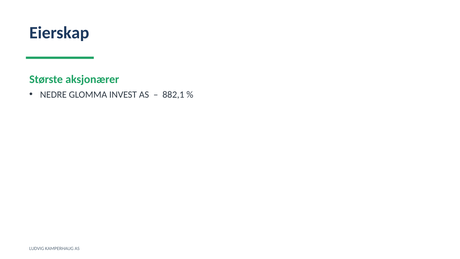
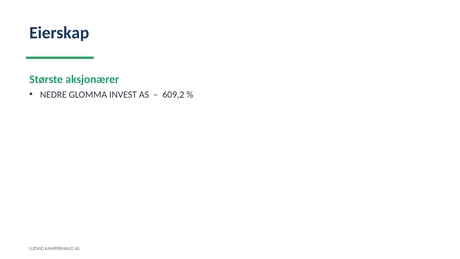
882,1: 882,1 -> 609,2 (173, 95)
